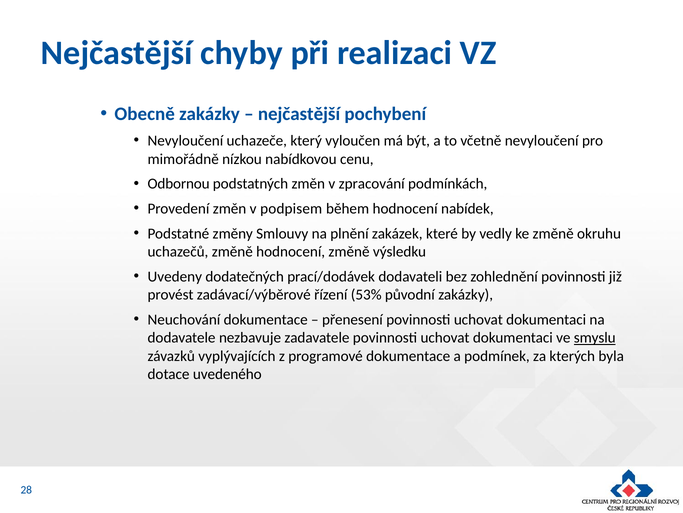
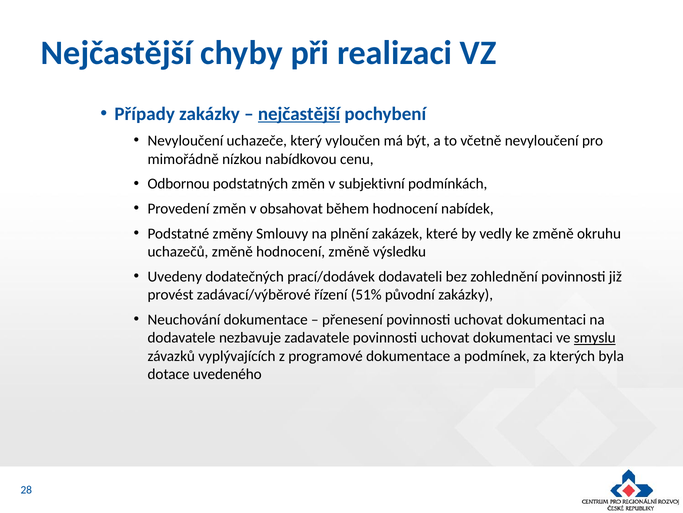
Obecně: Obecně -> Případy (145, 114)
nejčastější underline: none -> present (299, 114)
zpracování: zpracování -> subjektivní (372, 184)
podpisem: podpisem -> obsahovat (291, 208)
53%: 53% -> 51% (366, 294)
